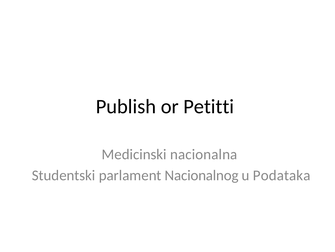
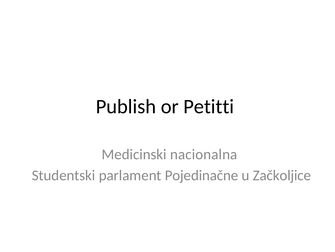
Nacionalnog: Nacionalnog -> Pojedinačne (202, 175)
Podataka: Podataka -> Začkoljice (282, 175)
